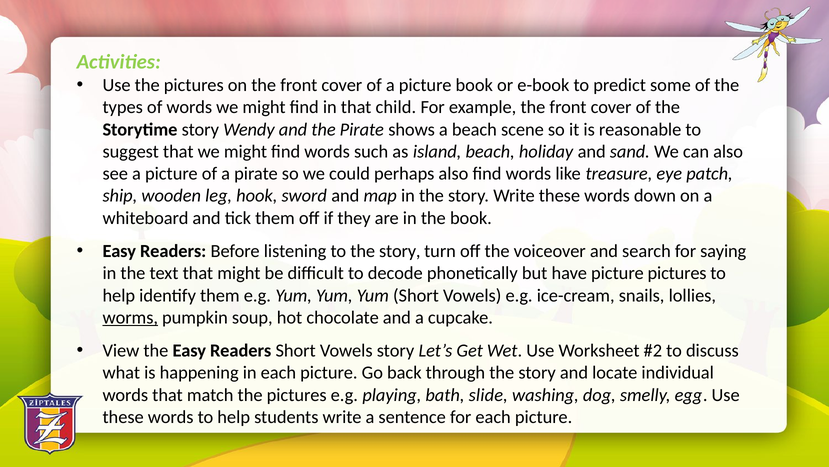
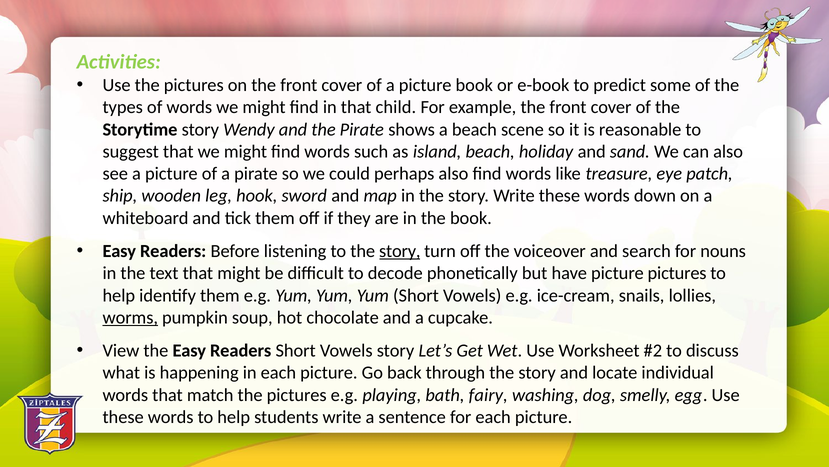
story underline: none -> present (400, 251)
saying: saying -> nouns (723, 251)
slide: slide -> fairy (488, 394)
